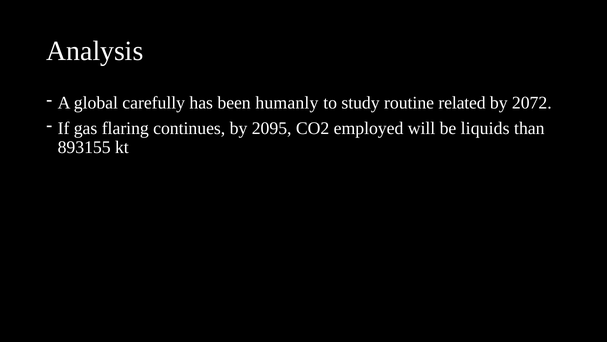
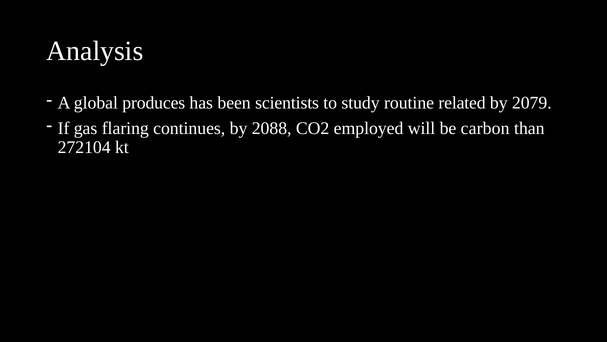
carefully: carefully -> produces (154, 103)
humanly: humanly -> scientists (287, 103)
2072: 2072 -> 2079 (532, 103)
2095: 2095 -> 2088 (272, 128)
liquids: liquids -> carbon (485, 128)
893155: 893155 -> 272104 (84, 147)
